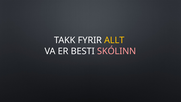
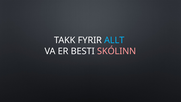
ALLT colour: yellow -> light blue (114, 40)
